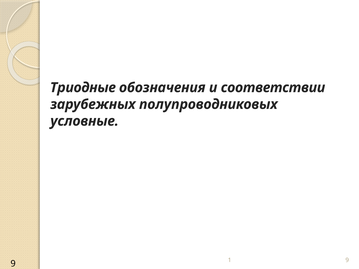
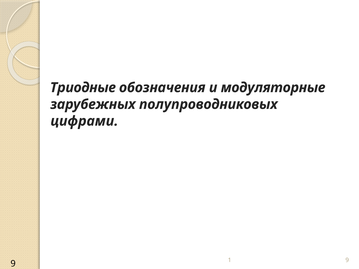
соответствии: соответствии -> модуляторные (273, 88)
условные: условные -> цифрами (84, 121)
